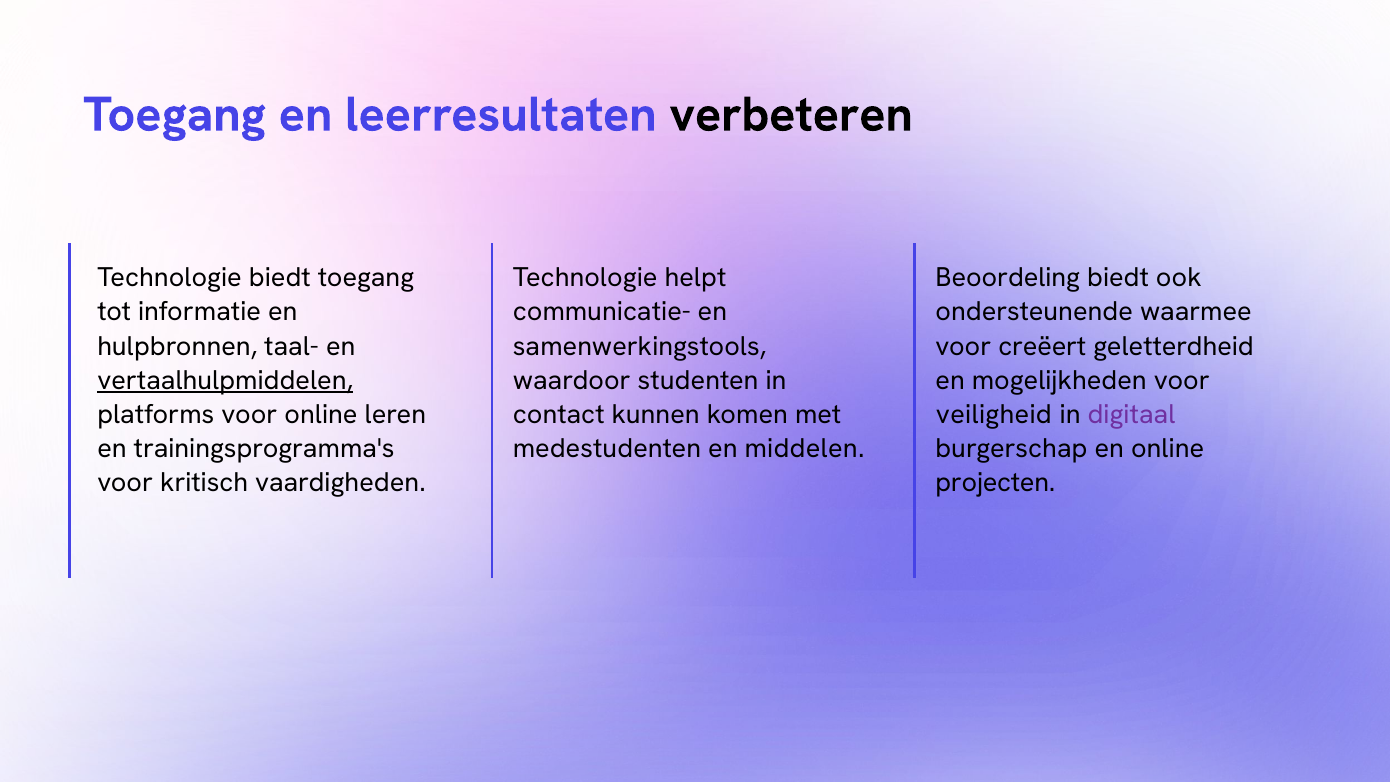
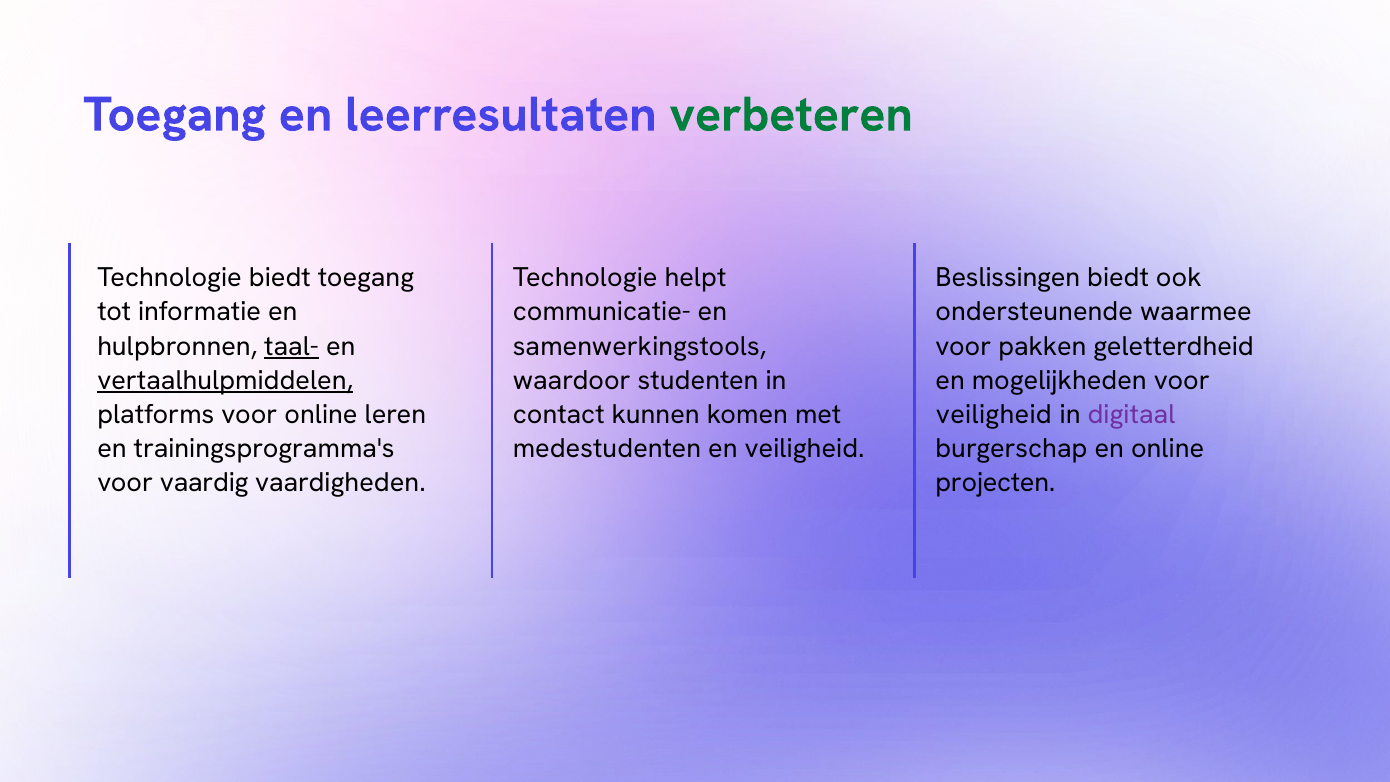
verbeteren colour: black -> green (791, 115)
Beoordeling: Beoordeling -> Beslissingen (1008, 278)
taal- underline: none -> present (291, 346)
creëert: creëert -> pakken (1042, 346)
en middelen: middelen -> veiligheid (805, 448)
kritisch: kritisch -> vaardig (204, 482)
